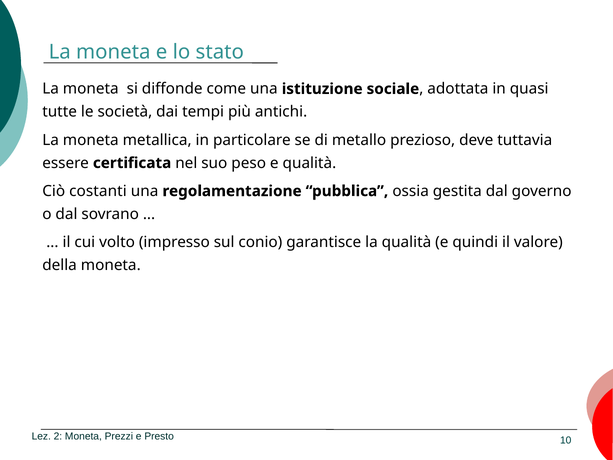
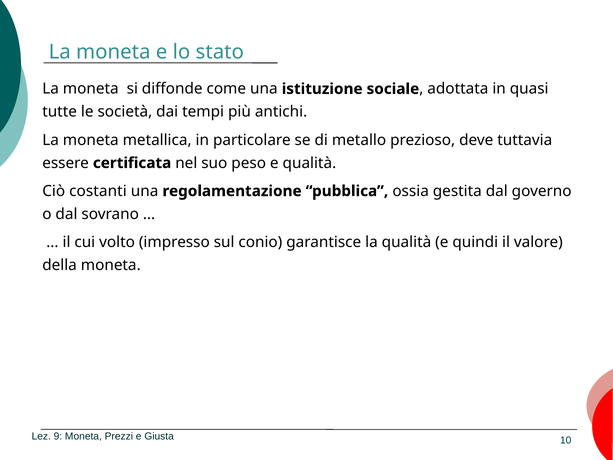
2: 2 -> 9 (58, 436)
Presto: Presto -> Giusta (159, 436)
